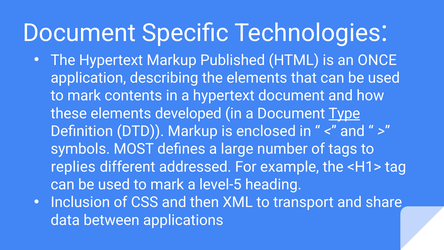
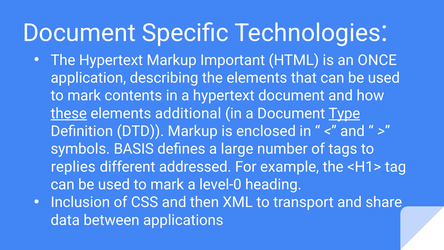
Published: Published -> Important (233, 60)
these underline: none -> present (69, 113)
developed: developed -> additional (188, 113)
MOST: MOST -> BASIS (134, 149)
level-5: level-5 -> level-0 (220, 184)
